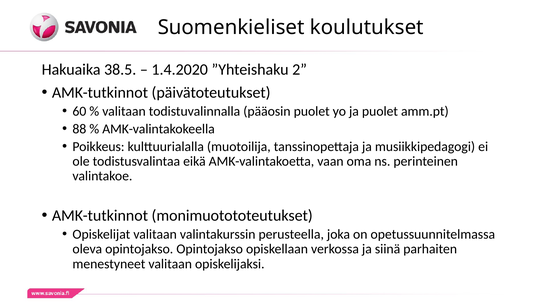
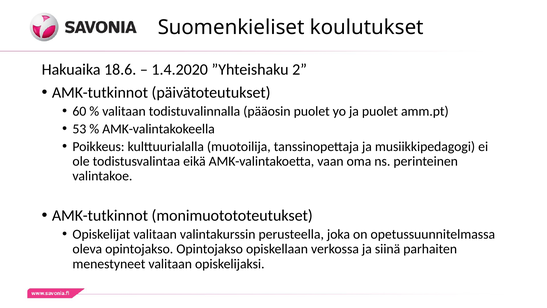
38.5: 38.5 -> 18.6 (120, 69)
88: 88 -> 53 (79, 129)
